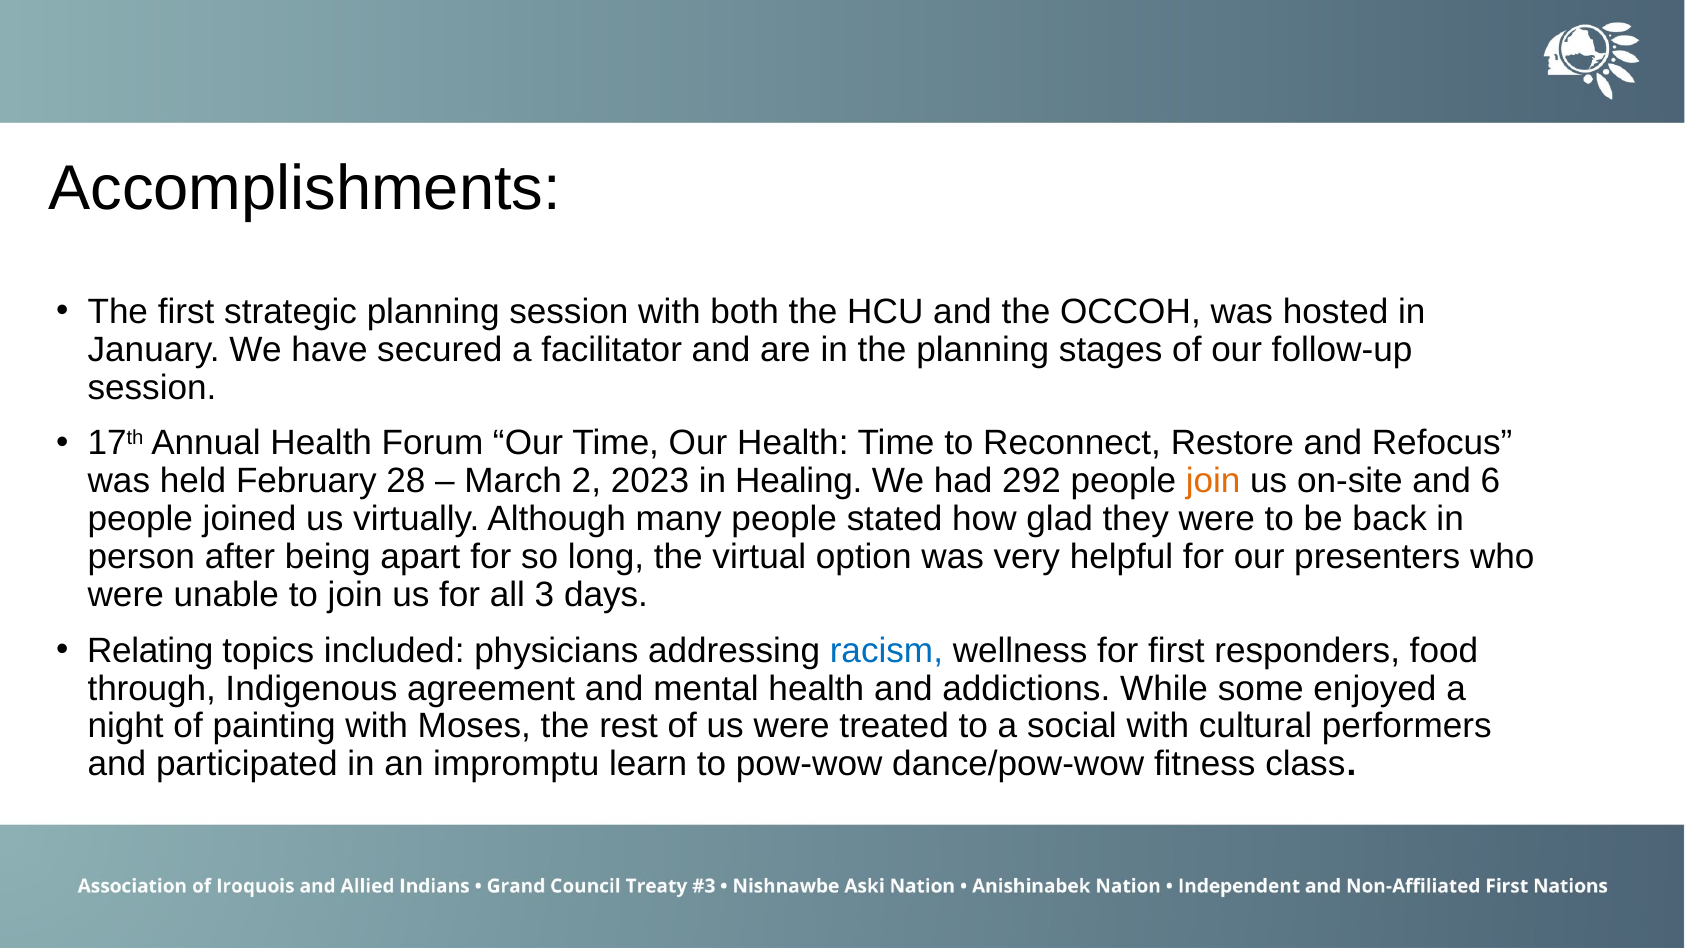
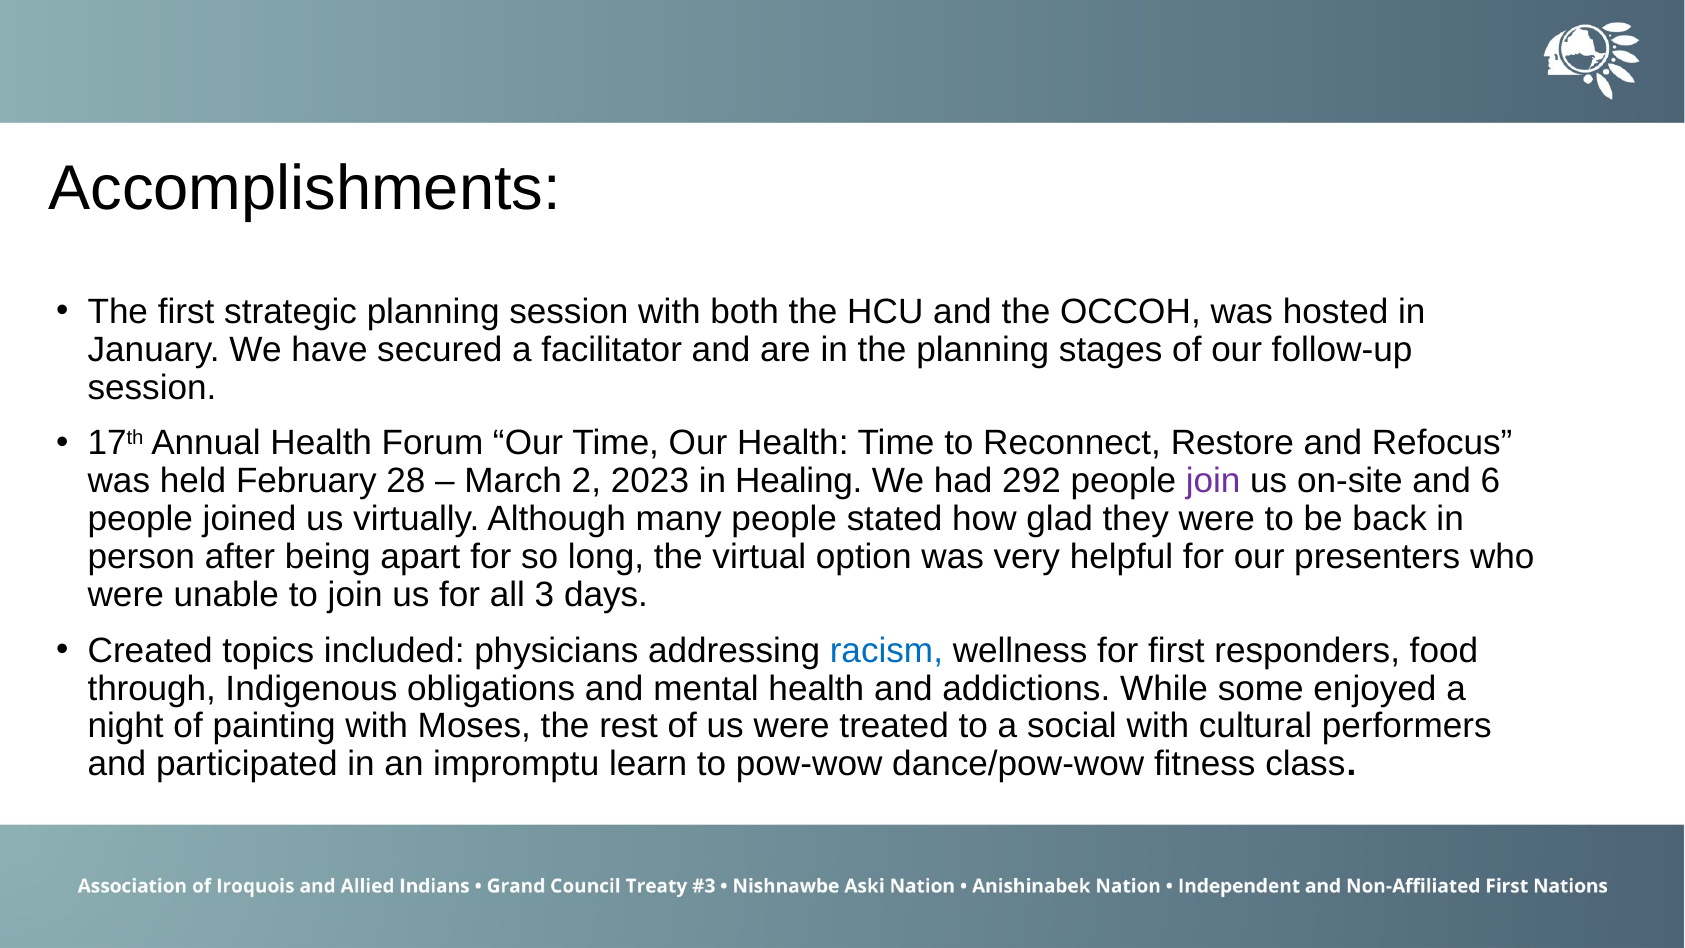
join colour: orange -> purple (1213, 481)
Relating: Relating -> Created (150, 650)
agreement: agreement -> obligations (491, 688)
